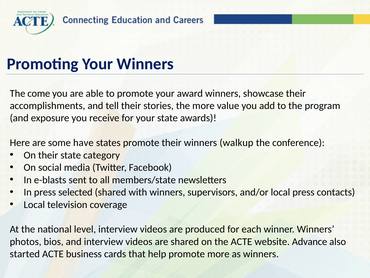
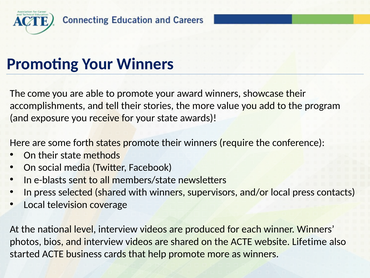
have: have -> forth (83, 143)
walkup: walkup -> require (236, 143)
category: category -> methods (102, 155)
Advance: Advance -> Lifetime (309, 241)
